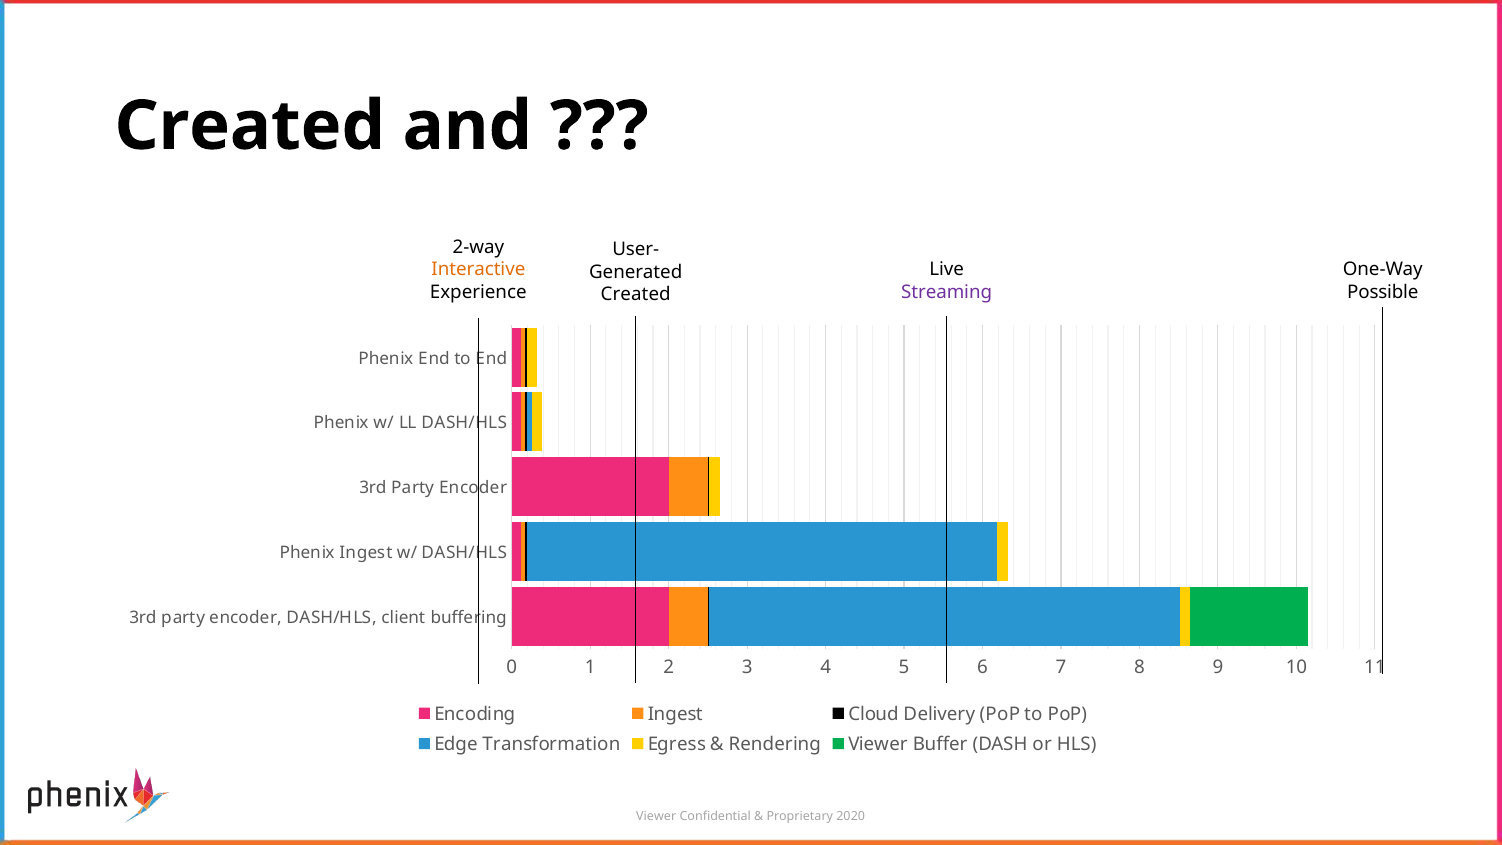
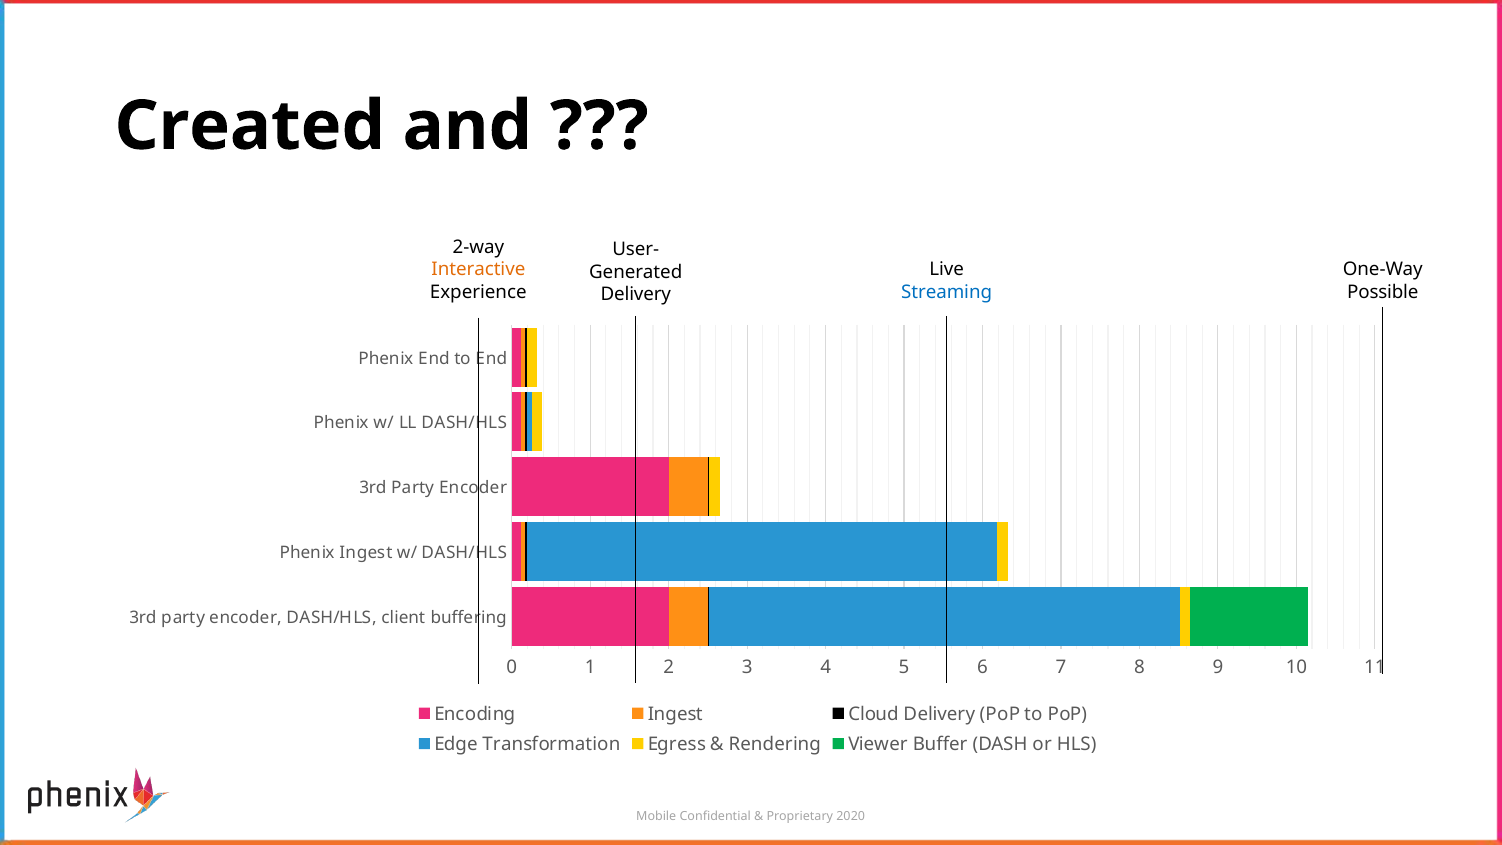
Streaming colour: purple -> blue (947, 292)
Created: Created -> Delivery (636, 295)
Viewer: Viewer -> Mobile (656, 816)
